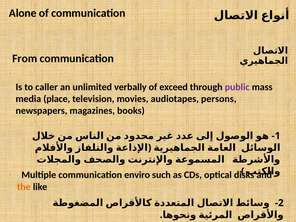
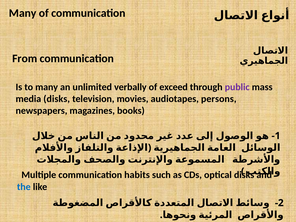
Alone: Alone -> Many (23, 13)
to caller: caller -> many (47, 87)
media place: place -> disks (57, 99)
enviro: enviro -> habits (137, 175)
the colour: orange -> blue (24, 187)
